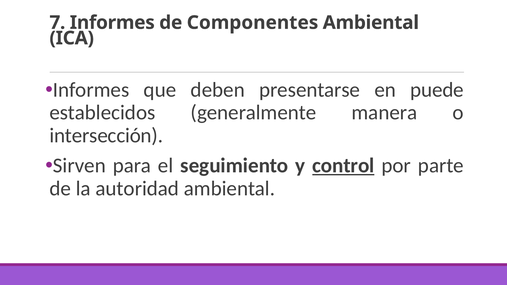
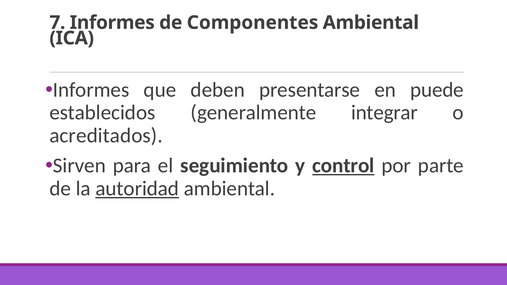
manera: manera -> integrar (384, 113)
intersección: intersección -> acreditados (106, 136)
autoridad underline: none -> present (137, 189)
